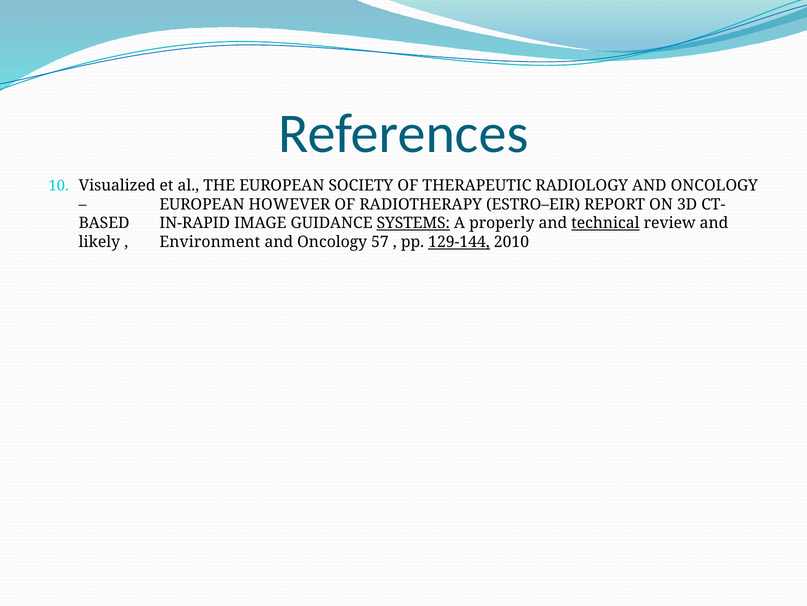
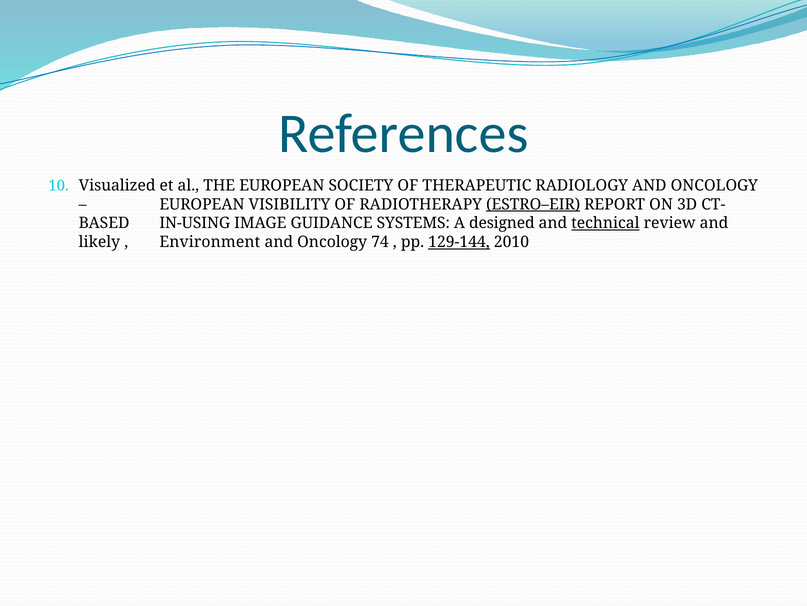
HOWEVER: HOWEVER -> VISIBILITY (289, 204)
ESTRO–EIR underline: none -> present (533, 204)
IN-RAPID: IN-RAPID -> IN-USING (195, 223)
SYSTEMS underline: present -> none (413, 223)
properly: properly -> designed (502, 223)
57: 57 -> 74 (380, 242)
